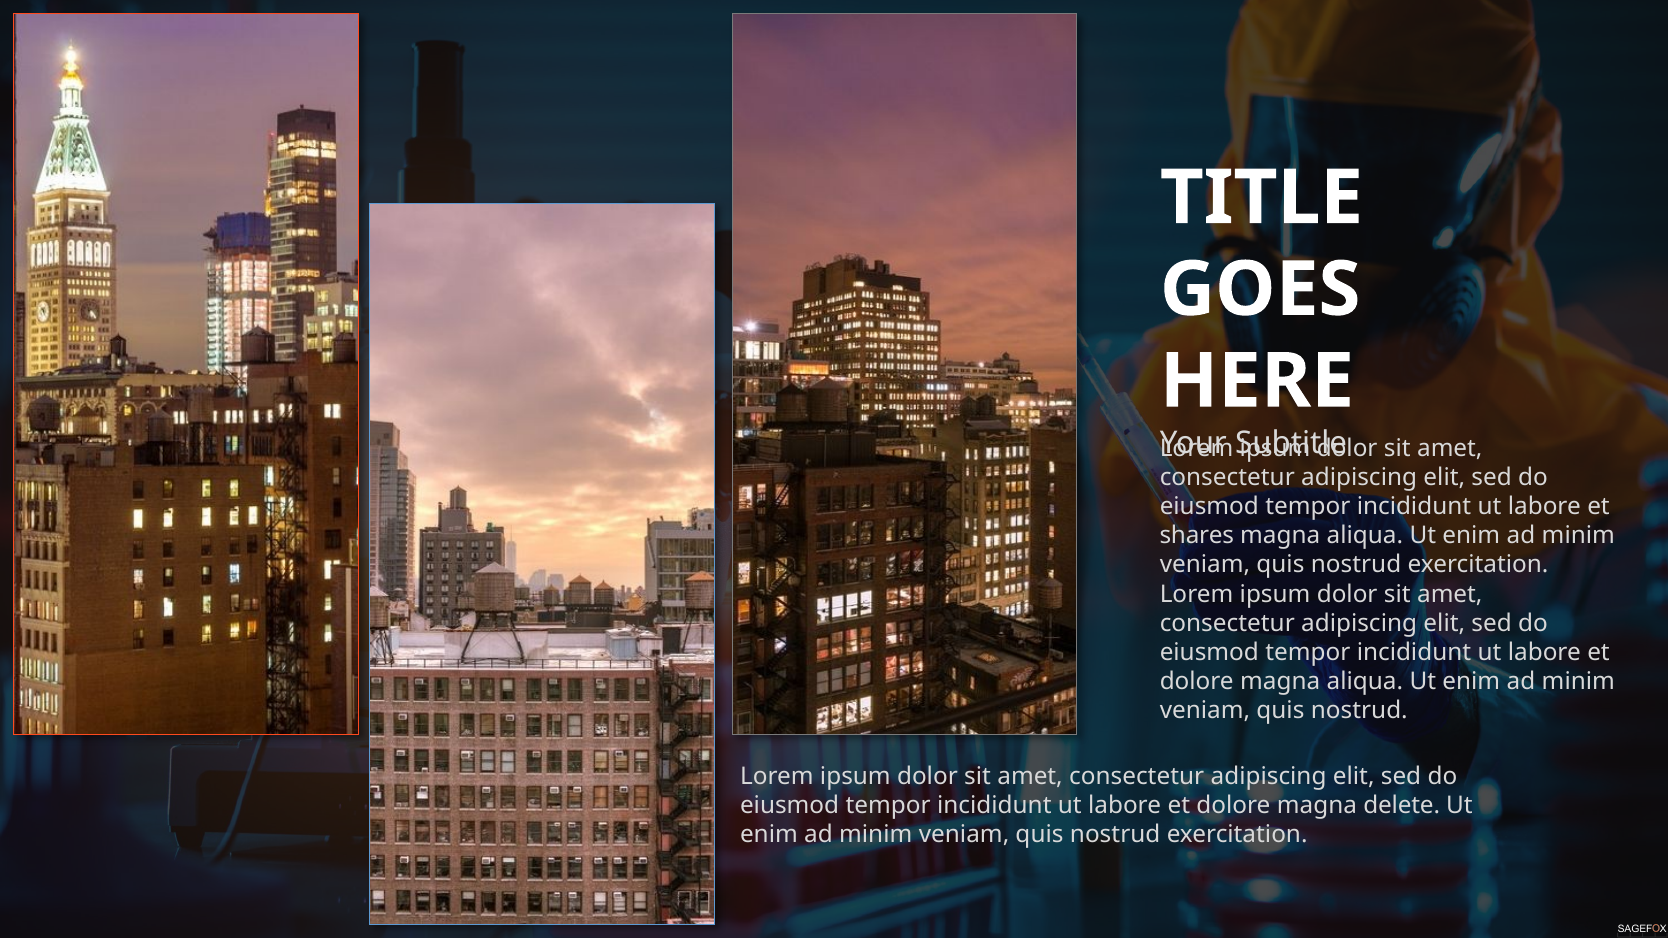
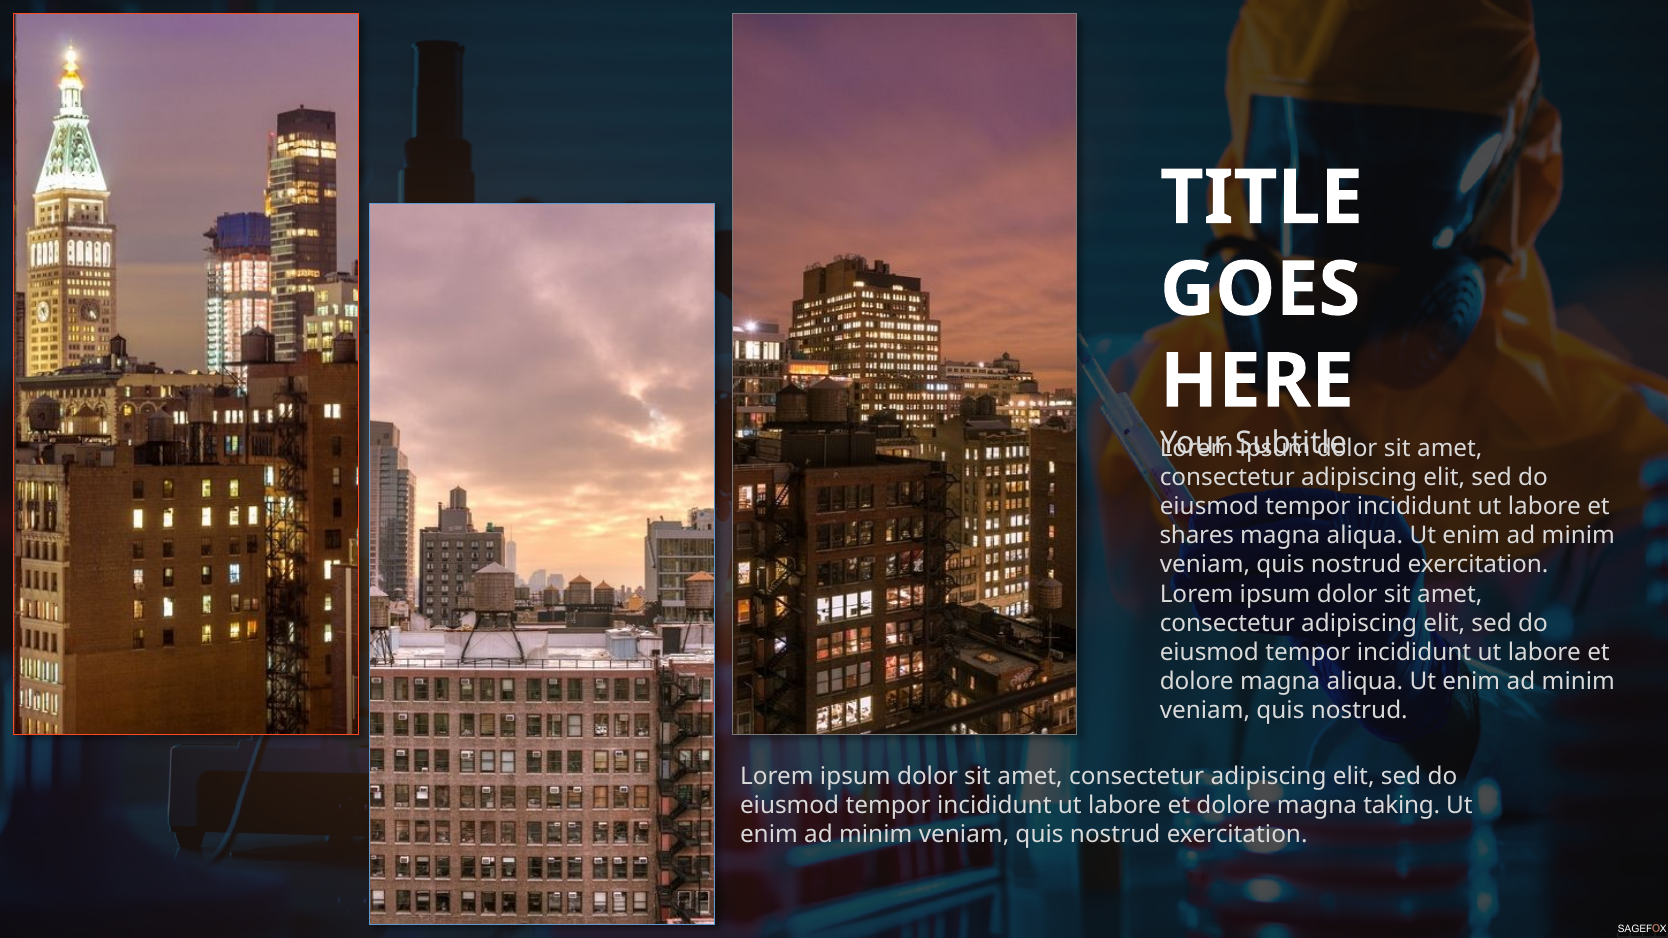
delete: delete -> taking (1402, 806)
